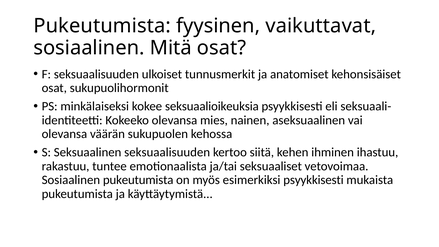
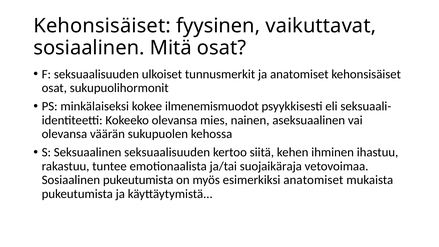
Pukeutumista: Pukeutumista -> Kehonsisäiset (102, 26)
seksuaalioikeuksia: seksuaalioikeuksia -> ilmenemismuodot (212, 106)
seksuaaliset: seksuaaliset -> suojaikäraja (271, 166)
esimerkiksi psyykkisesti: psyykkisesti -> anatomiset (313, 180)
